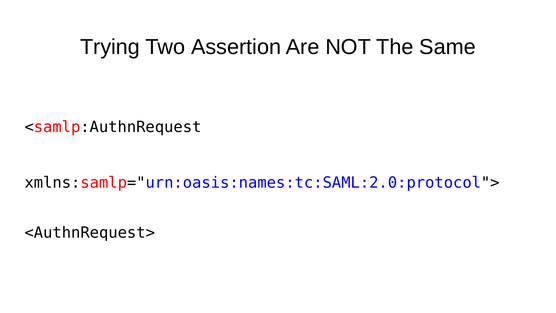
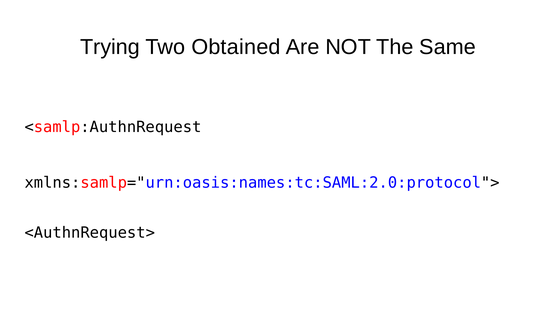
Assertion: Assertion -> Obtained (236, 47)
